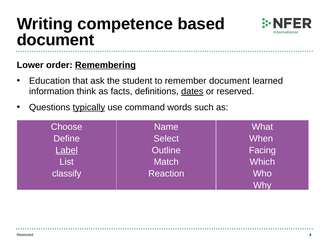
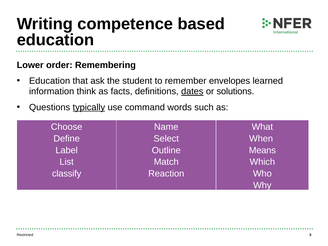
document: document -> education (55, 40)
Remembering underline: present -> none (105, 65)
remember document: document -> envelopes (230, 81)
reserved: reserved -> solutions (235, 91)
Label underline: present -> none (67, 150)
Facing: Facing -> Means (262, 150)
